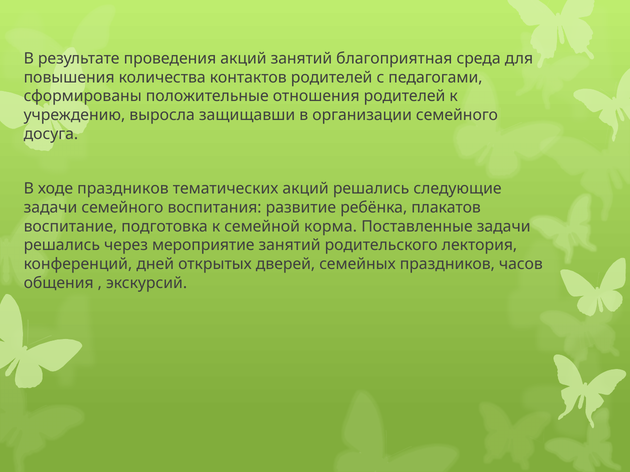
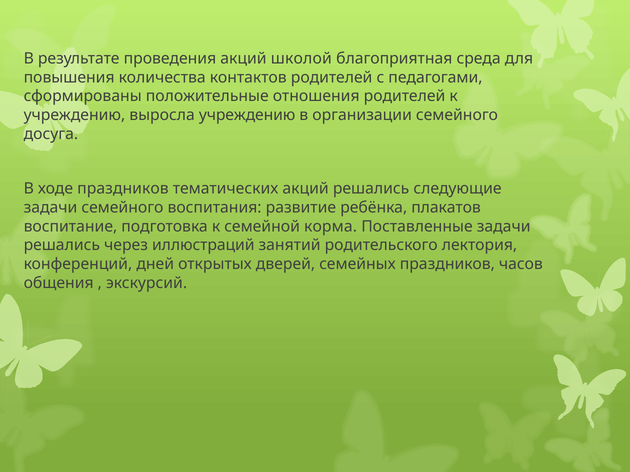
акций занятий: занятий -> школой (301, 59)
выросла защищавши: защищавши -> учреждению (247, 115)
мероприятие: мероприятие -> иллюстраций (203, 246)
